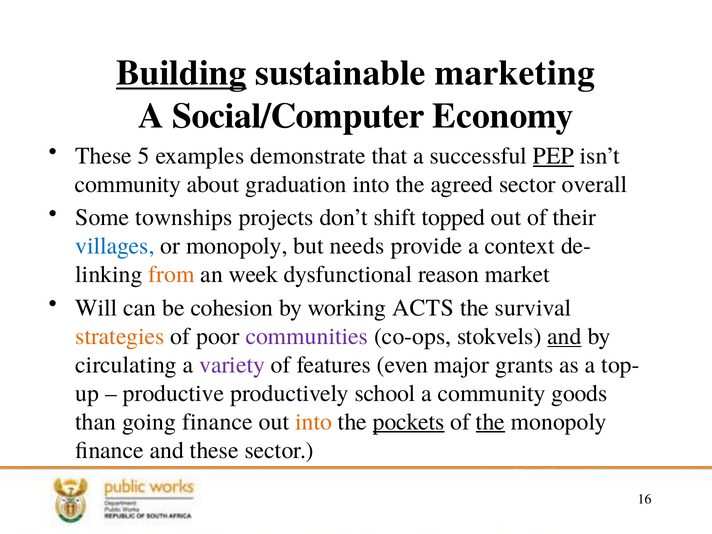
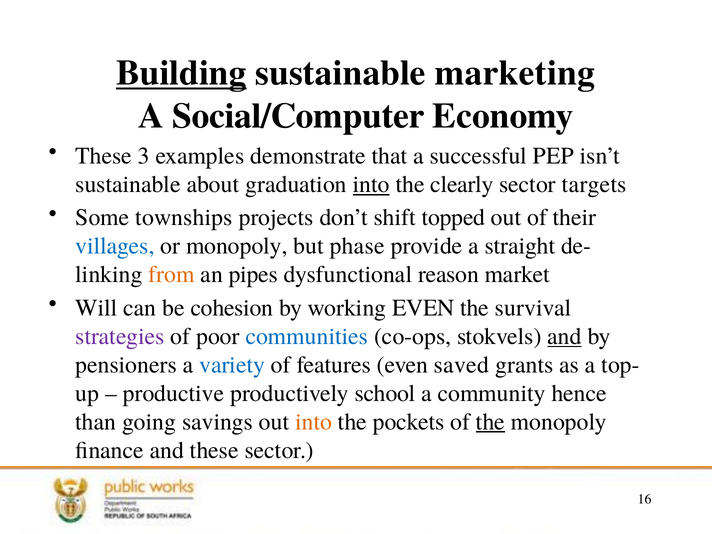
5: 5 -> 3 (144, 156)
PEP underline: present -> none (553, 156)
community: community -> sustainable (128, 184)
into underline: none -> present (371, 184)
agreed: agreed -> clearly (462, 184)
overall: overall -> targets (594, 184)
needs: needs -> phase (357, 246)
context: context -> straight (520, 246)
week: week -> pipes (253, 275)
working ACTS: ACTS -> EVEN (423, 308)
strategies colour: orange -> purple (120, 336)
communities colour: purple -> blue (307, 336)
circulating: circulating -> pensioners (126, 365)
variety colour: purple -> blue (232, 365)
major: major -> saved (461, 365)
goods: goods -> hence (579, 393)
going finance: finance -> savings (218, 422)
pockets underline: present -> none (409, 422)
